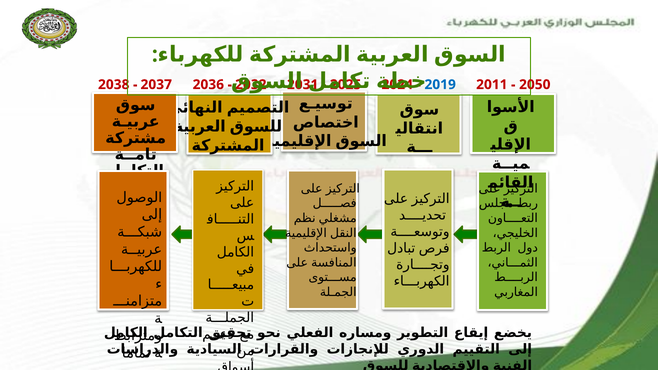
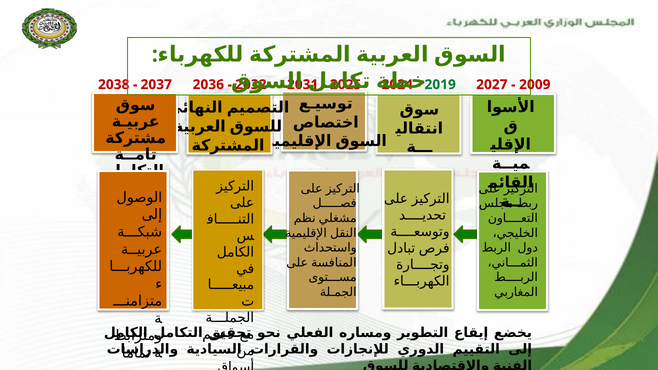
2019 colour: blue -> green (440, 85)
2011: 2011 -> 2027 (492, 85)
2050: 2050 -> 2009 (535, 85)
